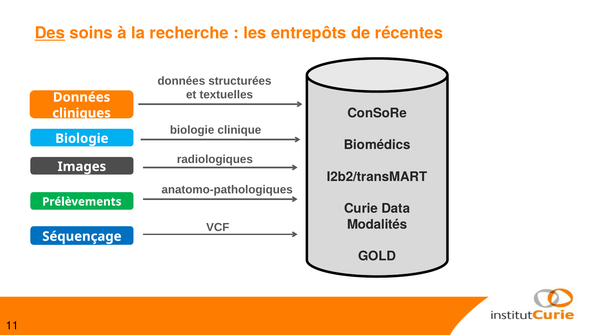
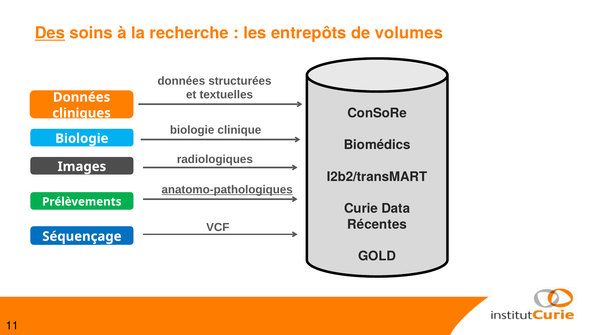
récentes: récentes -> volumes (409, 33)
anatomo-pathologiques underline: none -> present (227, 190)
Modalités: Modalités -> Récentes (377, 224)
